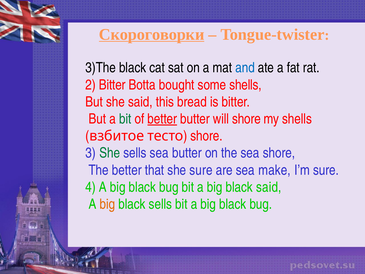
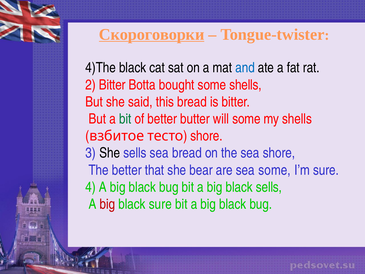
3)The: 3)The -> 4)The (101, 68)
better underline: present -> none (162, 119)
will shore: shore -> some (246, 119)
She colour: green -> black (110, 153)
sea butter: butter -> bread (187, 153)
she sure: sure -> bear (201, 170)
sea make: make -> some (275, 170)
black said: said -> sells (269, 187)
big colour: orange -> red (107, 204)
black sells: sells -> sure (160, 204)
